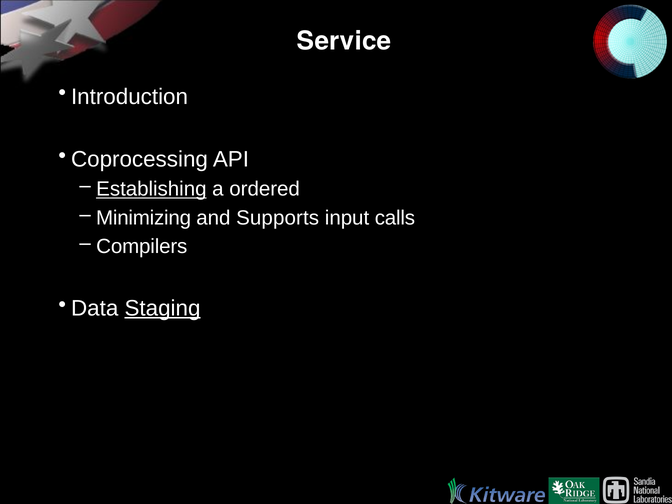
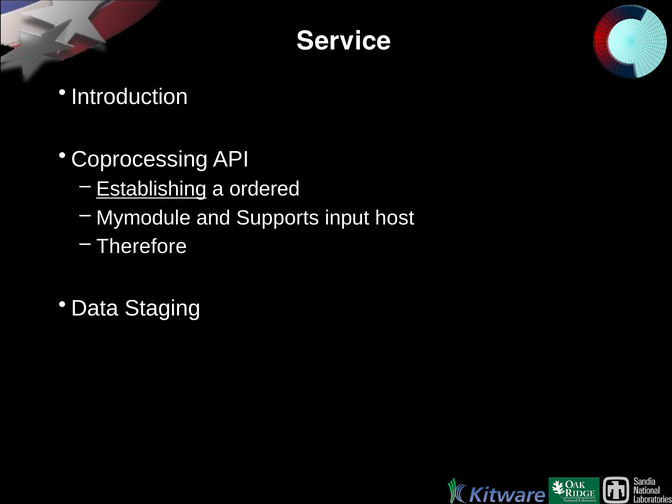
Minimizing: Minimizing -> Mymodule (143, 218)
calls: calls -> host (395, 218)
Compilers: Compilers -> Therefore (142, 247)
Staging underline: present -> none (163, 308)
